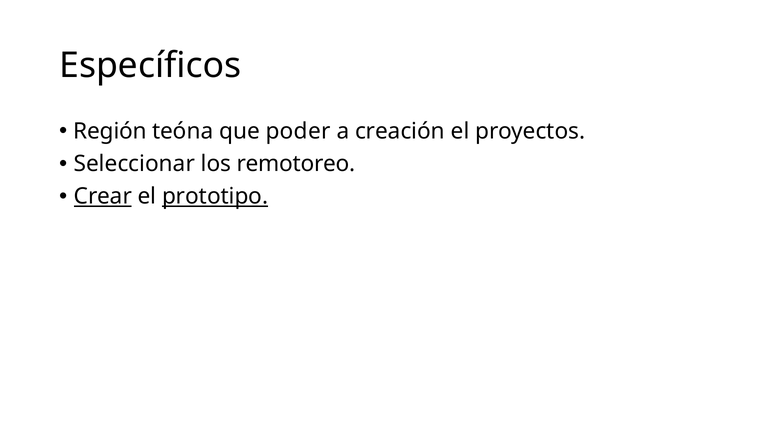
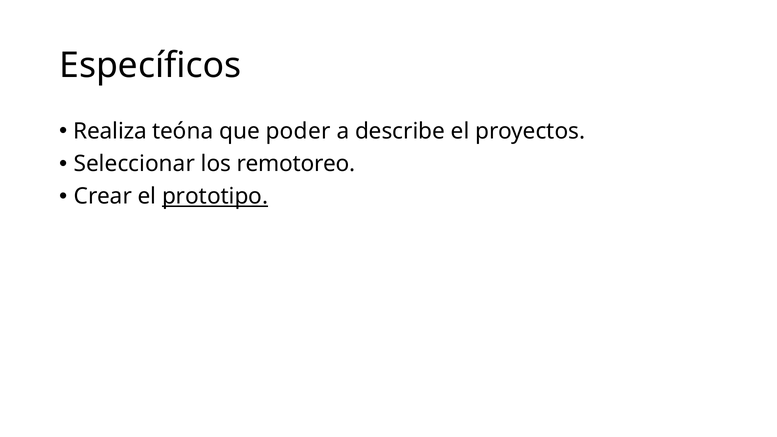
Región: Región -> Realiza (110, 131)
creación: creación -> describe (400, 131)
Crear underline: present -> none (103, 197)
